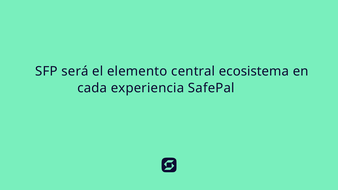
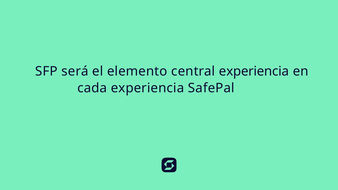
central ecosistema: ecosistema -> experiencia (254, 71)
